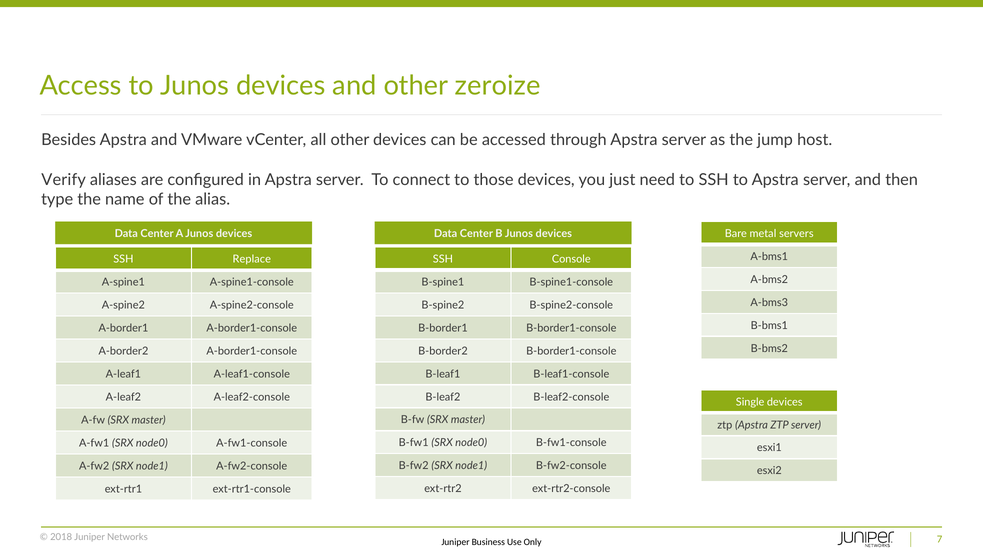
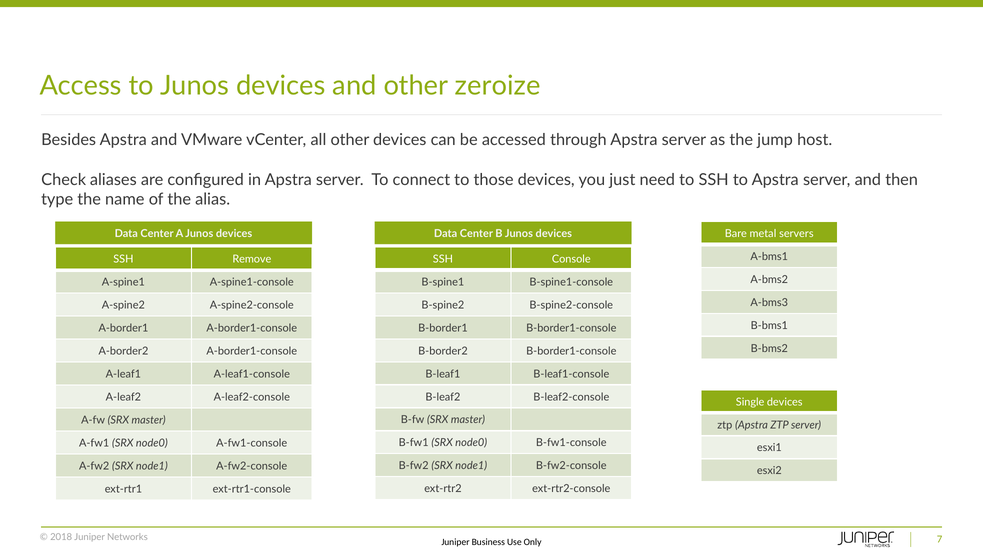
Verify: Verify -> Check (64, 180)
Replace: Replace -> Remove (252, 259)
